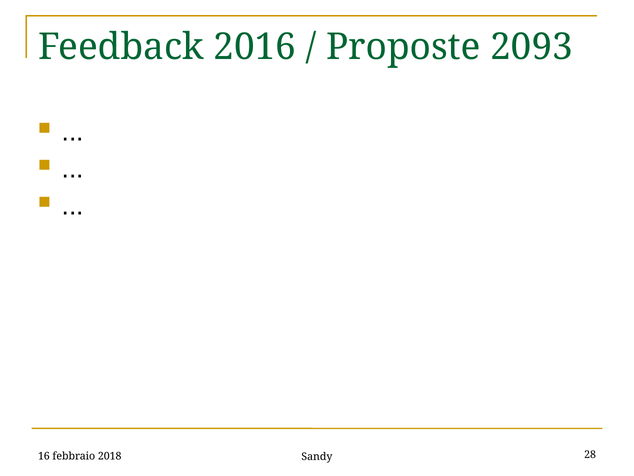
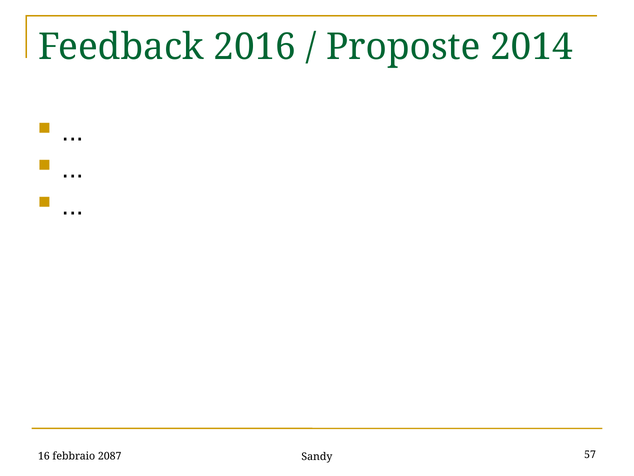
2093: 2093 -> 2014 (532, 47)
2018: 2018 -> 2087 (110, 456)
28: 28 -> 57 (590, 454)
